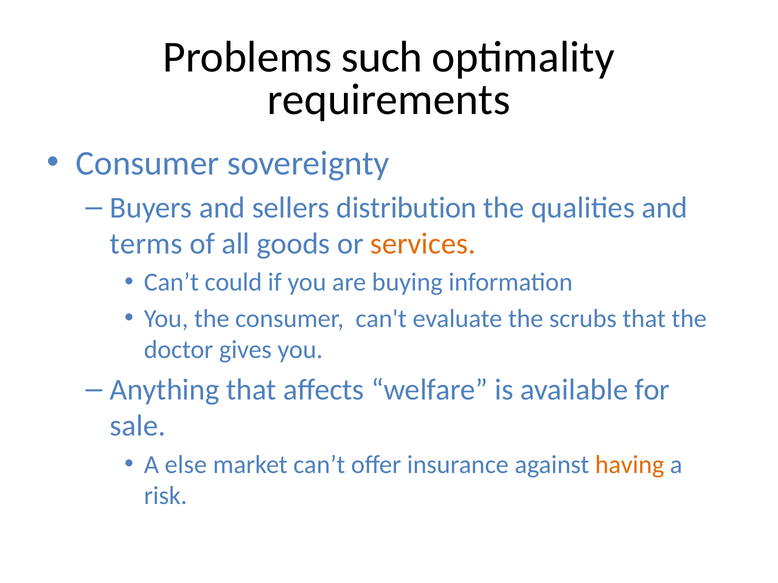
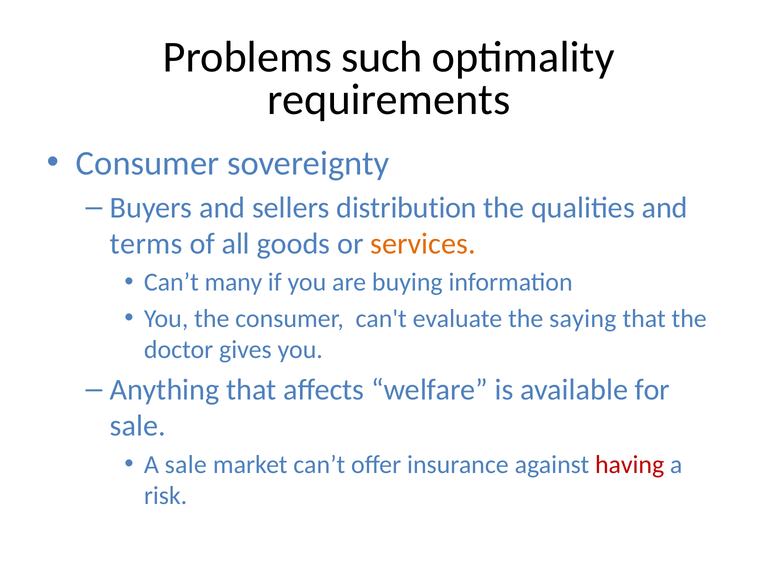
could: could -> many (233, 283)
scrubs: scrubs -> saying (583, 319)
A else: else -> sale (186, 465)
having colour: orange -> red (630, 465)
